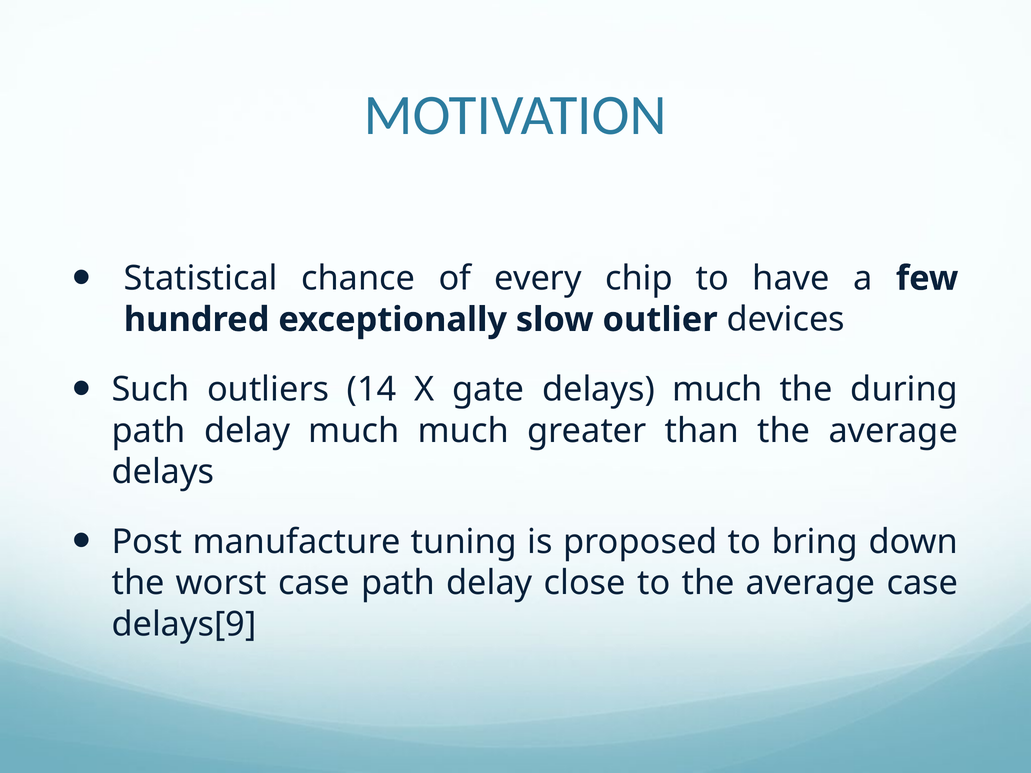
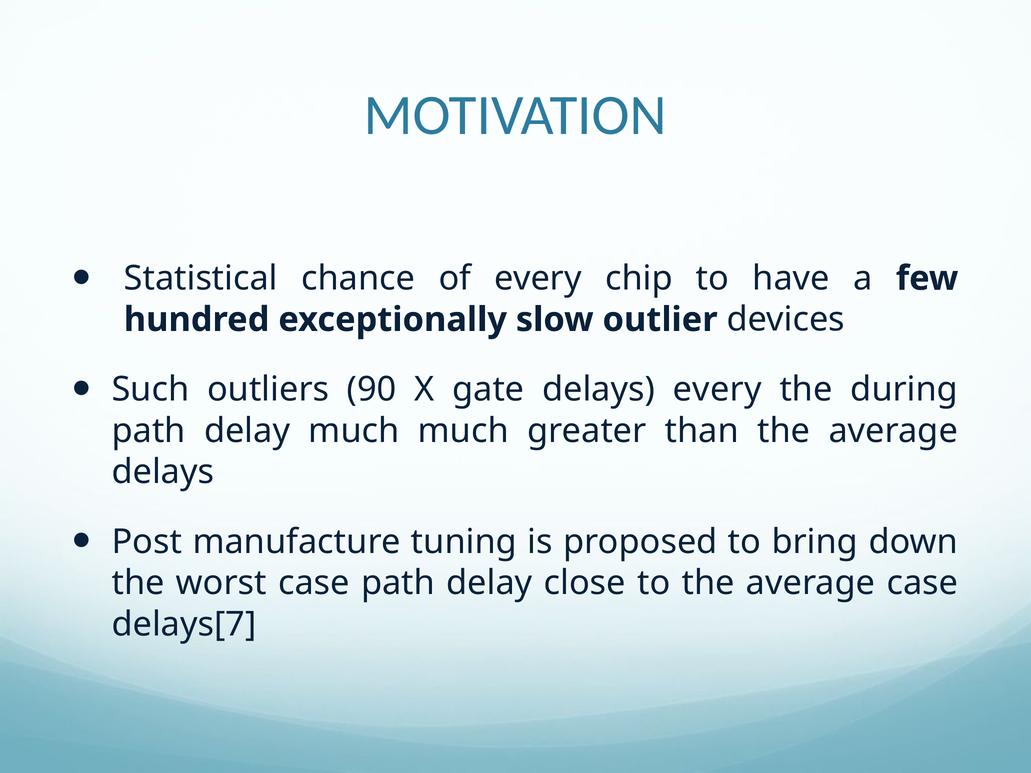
14: 14 -> 90 (372, 390)
delays much: much -> every (717, 390)
delays[9: delays[9 -> delays[7 (184, 625)
